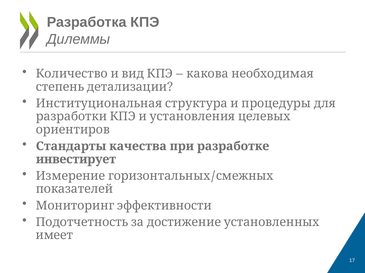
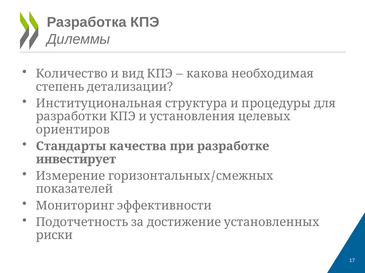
имеет: имеет -> риски (54, 236)
